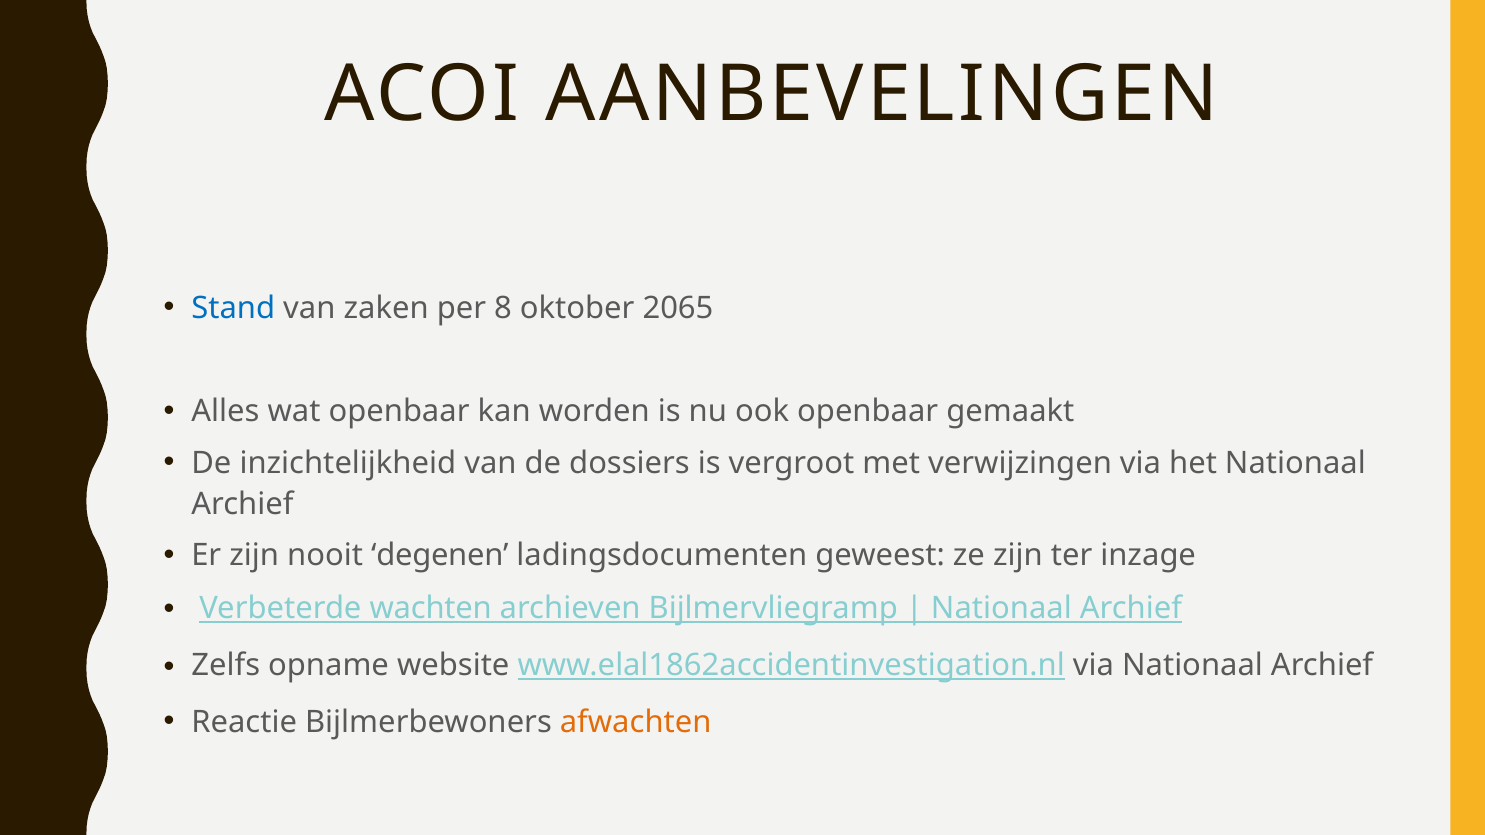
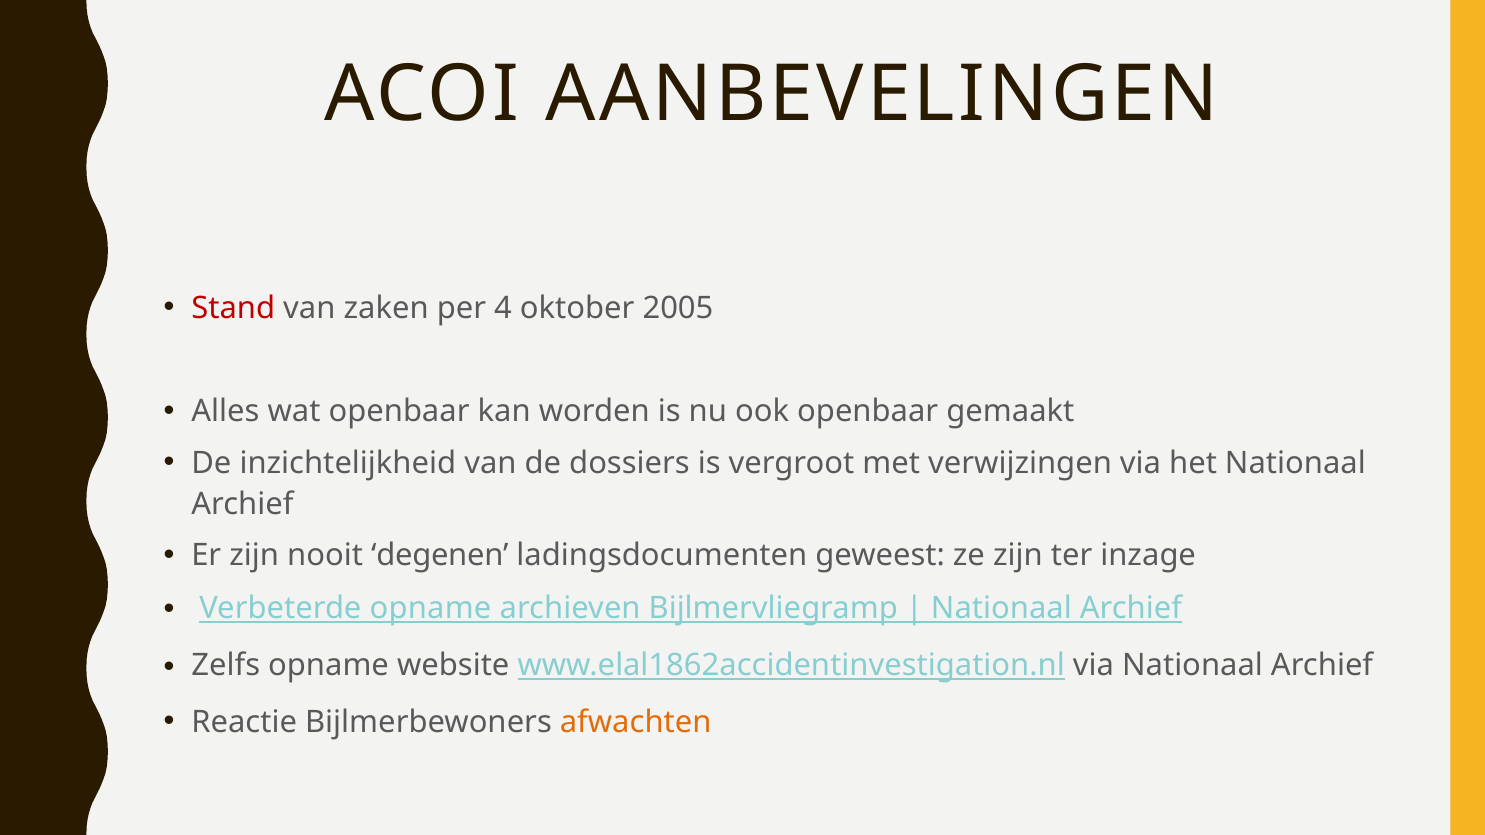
Stand colour: blue -> red (233, 308)
8: 8 -> 4 (503, 308)
2065: 2065 -> 2005 (678, 308)
Verbeterde wachten: wachten -> opname (430, 608)
